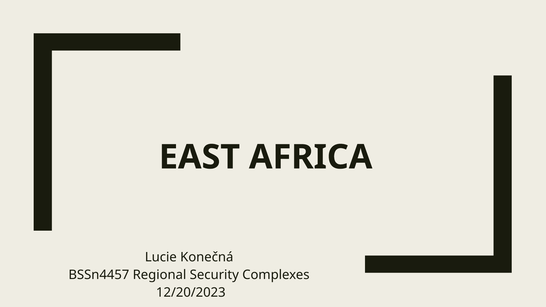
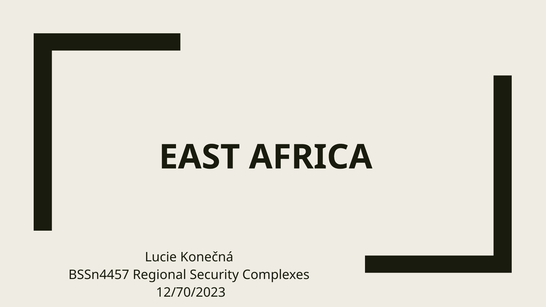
12/20/2023: 12/20/2023 -> 12/70/2023 (191, 292)
